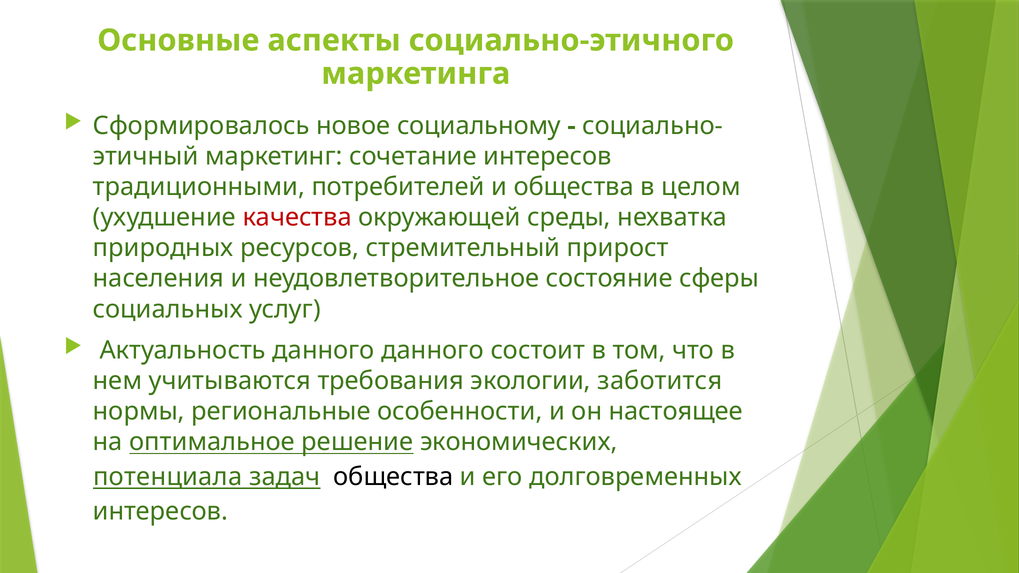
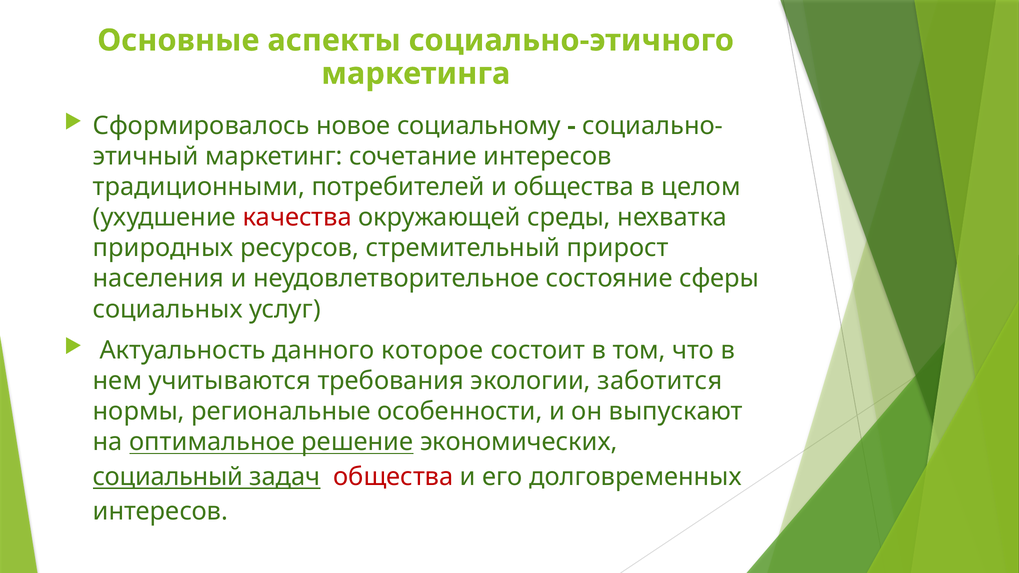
данного данного: данного -> которое (432, 350)
настоящее: настоящее -> выпускают (676, 412)
потенциала: потенциала -> социальный (168, 477)
общества colour: black -> red (393, 477)
